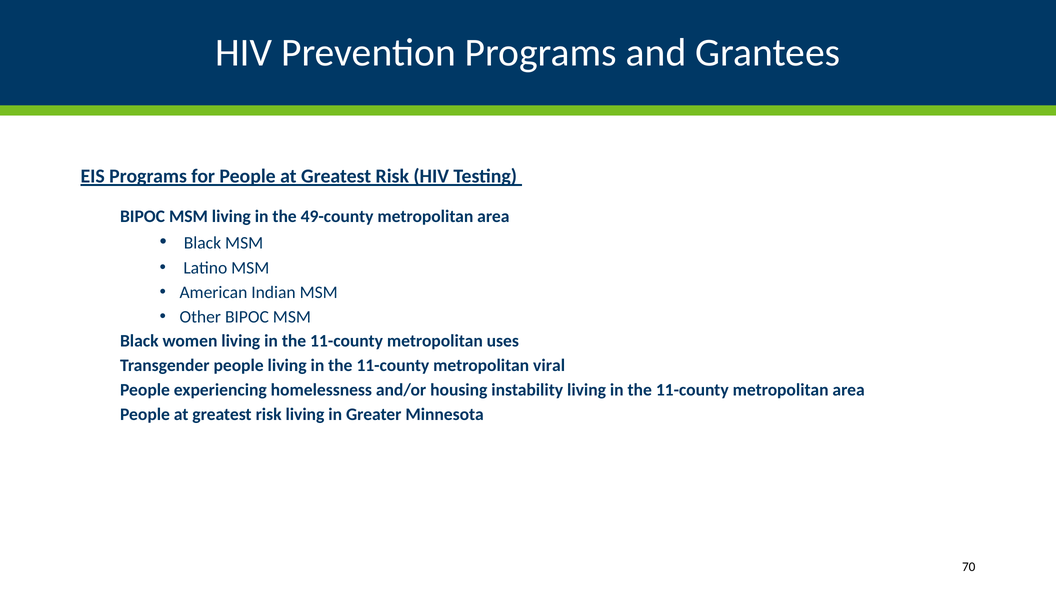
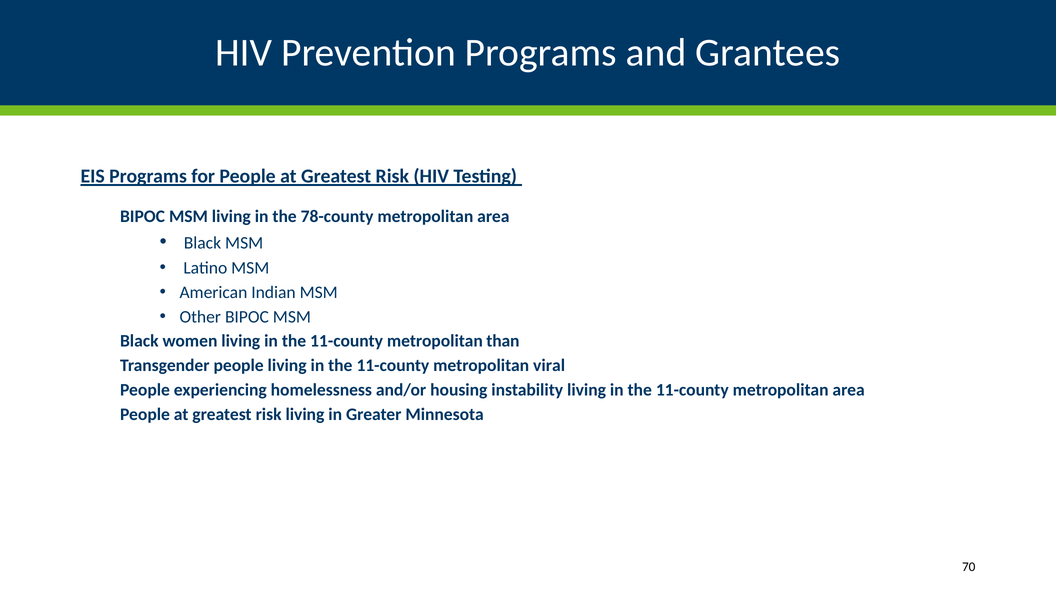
49-county: 49-county -> 78-county (337, 216)
uses: uses -> than (503, 341)
